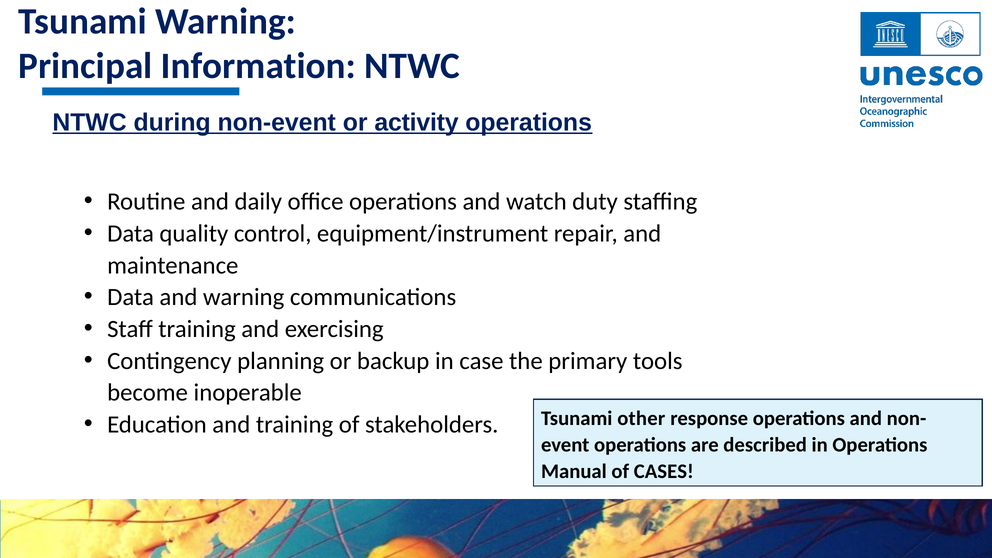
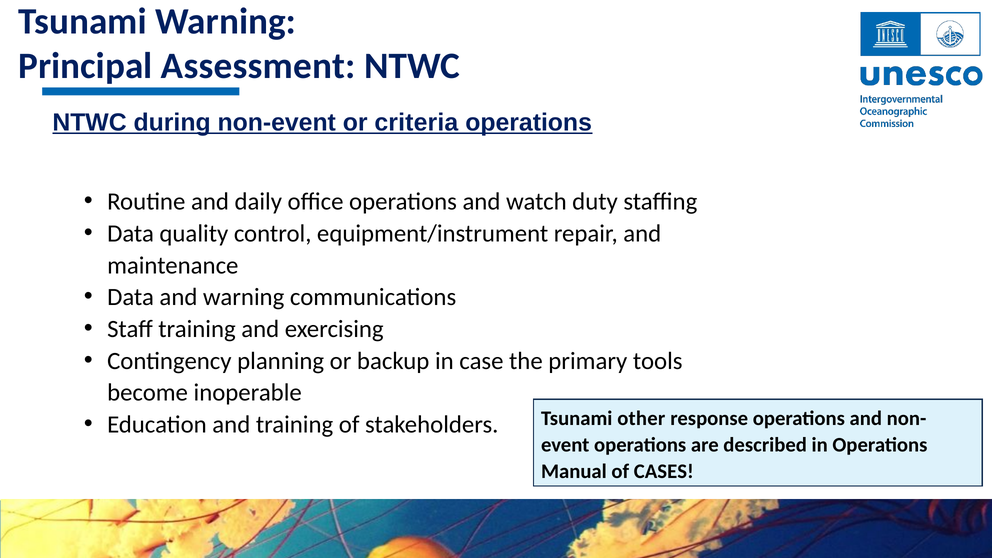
Information: Information -> Assessment (258, 66)
activity: activity -> criteria (416, 122)
